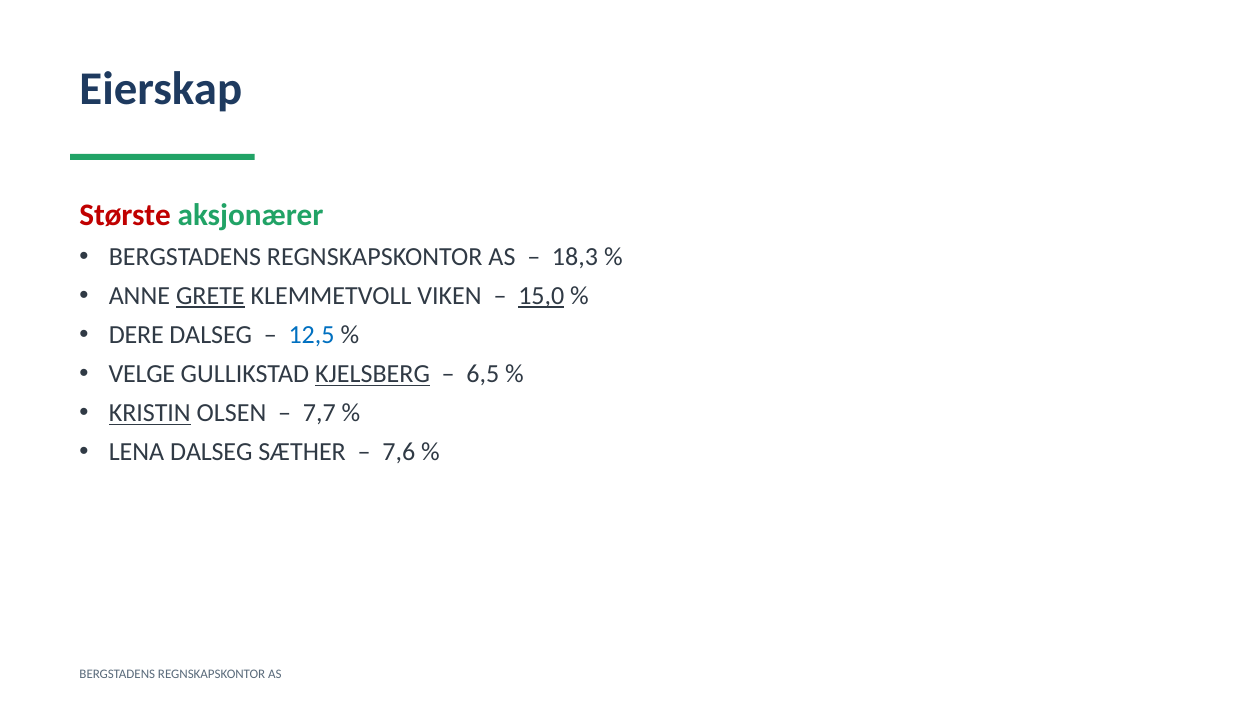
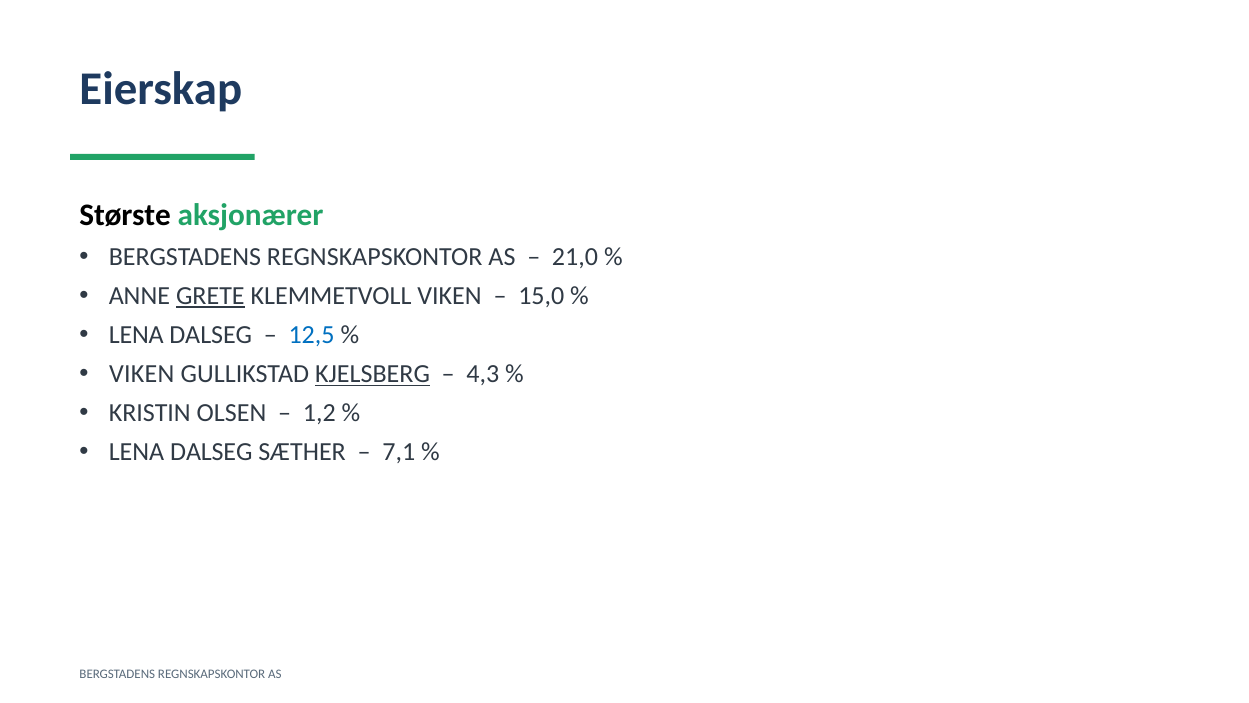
Største colour: red -> black (125, 215)
18,3: 18,3 -> 21,0 (575, 257)
15,0 underline: present -> none (541, 296)
DERE: DERE -> LENA (136, 335)
VELGE: VELGE -> VIKEN (142, 374)
6,5: 6,5 -> 4,3 (483, 374)
KRISTIN underline: present -> none (150, 413)
7,7: 7,7 -> 1,2 (319, 413)
7,6: 7,6 -> 7,1 (399, 452)
